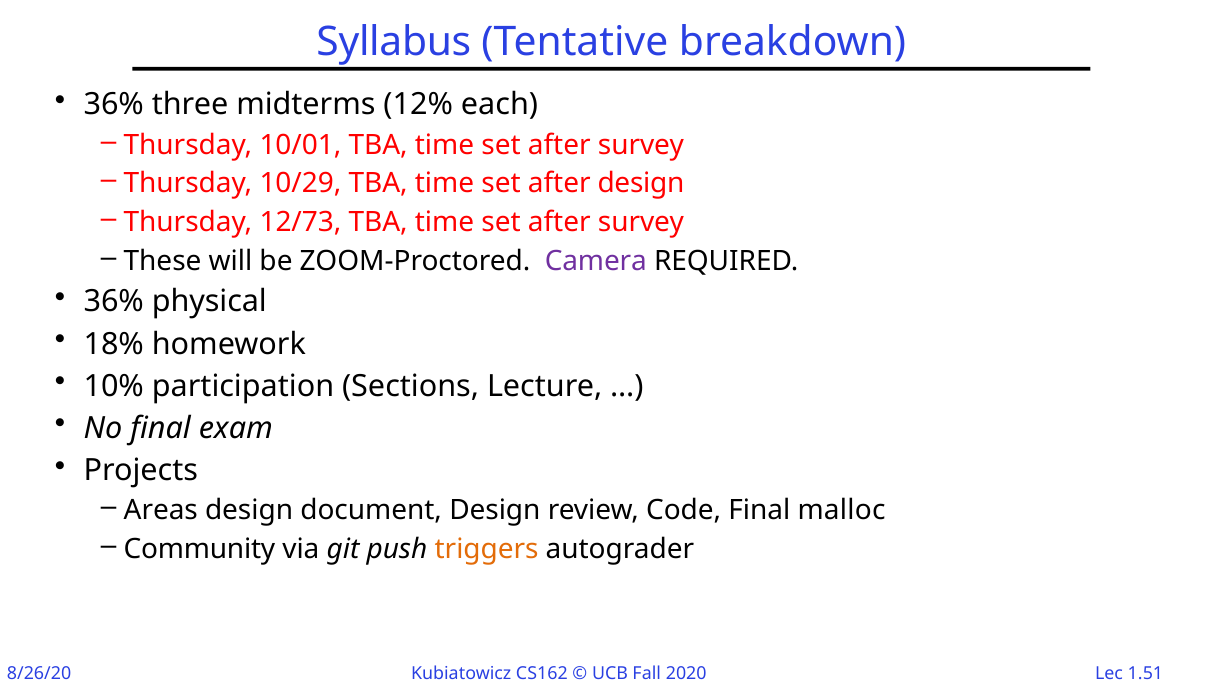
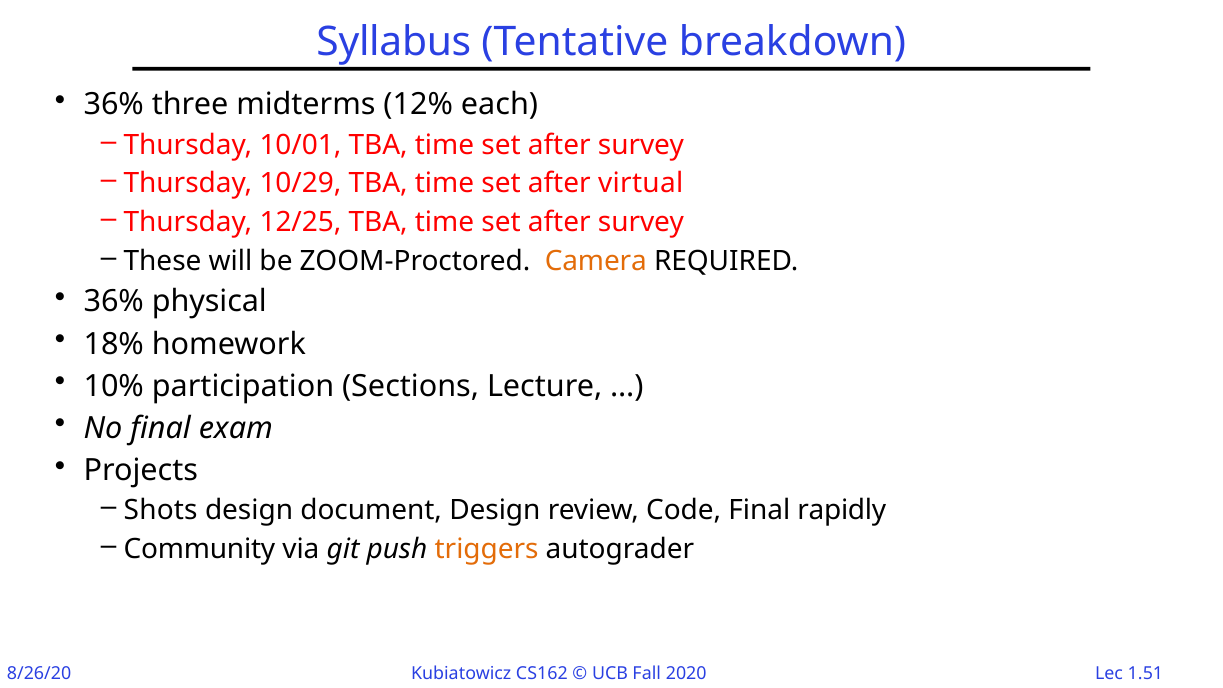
after design: design -> virtual (641, 184)
12/73: 12/73 -> 12/25 (300, 222)
Camera colour: purple -> orange (596, 261)
Areas: Areas -> Shots (161, 510)
malloc: malloc -> rapidly (842, 510)
